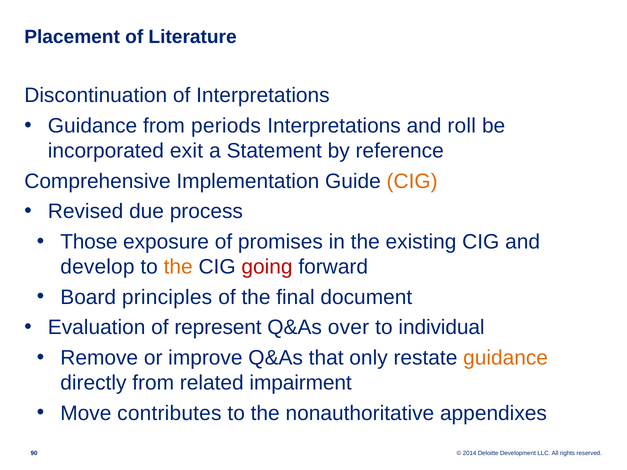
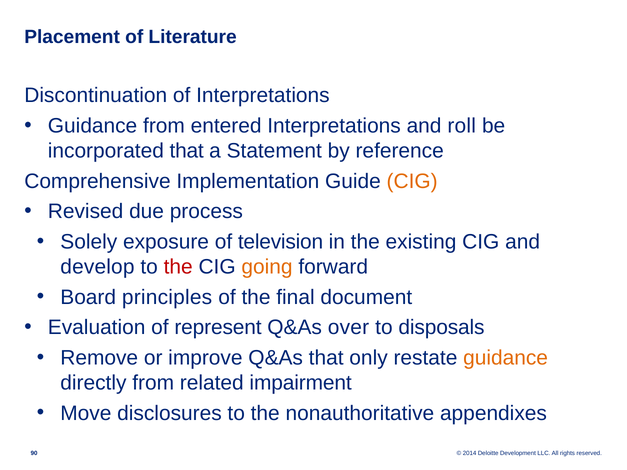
periods: periods -> entered (226, 126)
incorporated exit: exit -> that (187, 151)
Those: Those -> Solely (89, 242)
promises: promises -> television (281, 242)
the colour: orange -> red (178, 267)
going colour: red -> orange (267, 267)
individual: individual -> disposals (442, 328)
contributes: contributes -> disclosures (169, 413)
